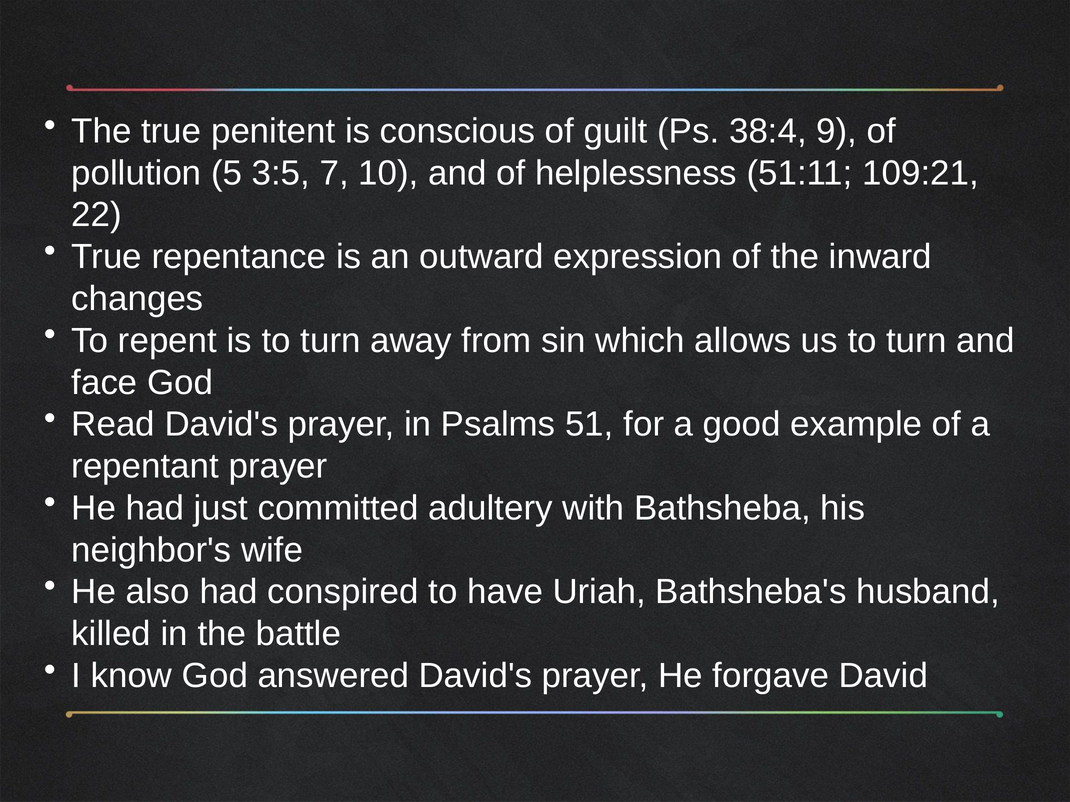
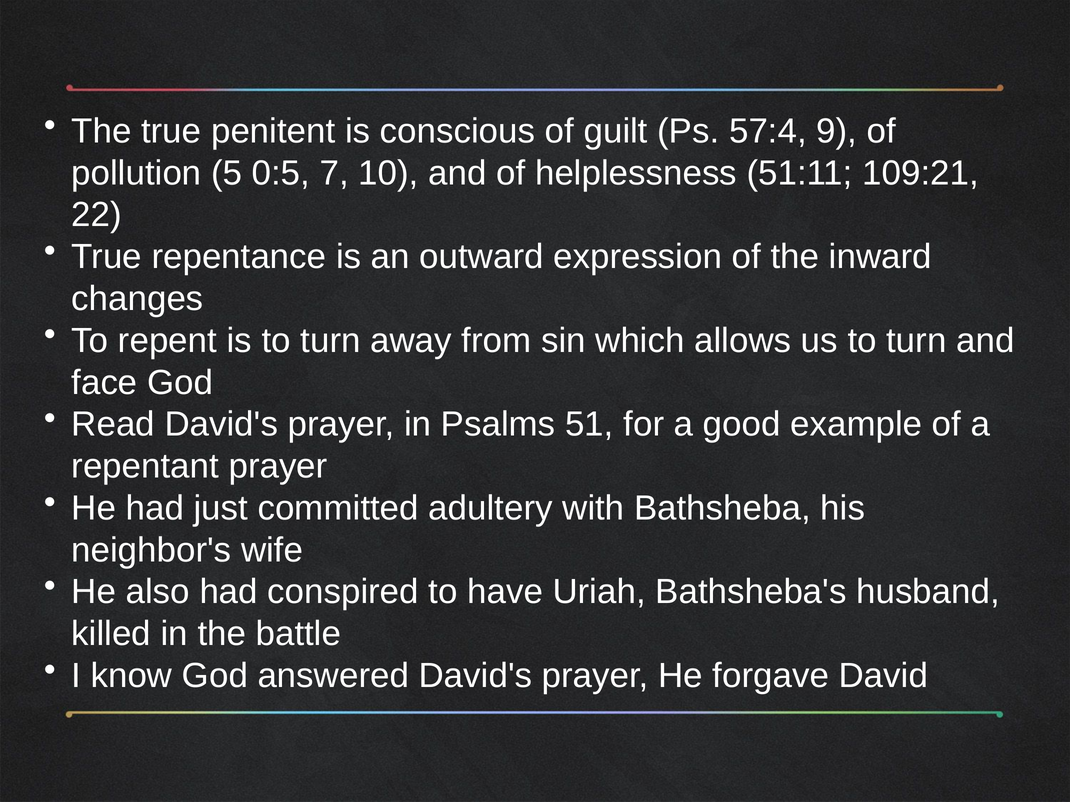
38:4: 38:4 -> 57:4 (768, 131)
3:5: 3:5 -> 0:5 (281, 173)
